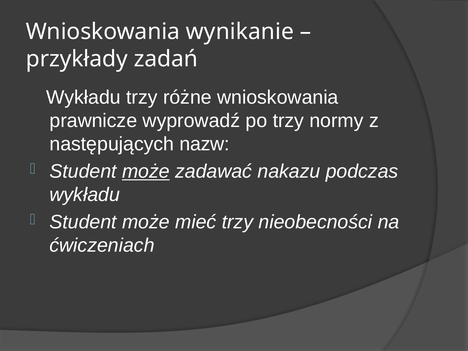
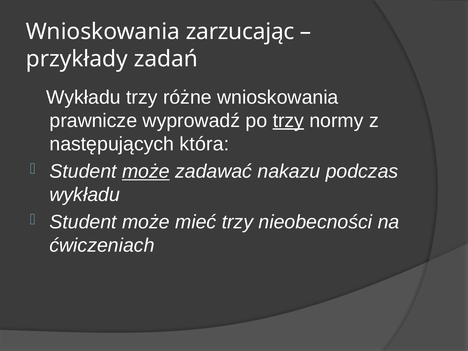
wynikanie: wynikanie -> zarzucając (240, 32)
trzy underline: none -> present (288, 121)
nazw: nazw -> która (204, 144)
